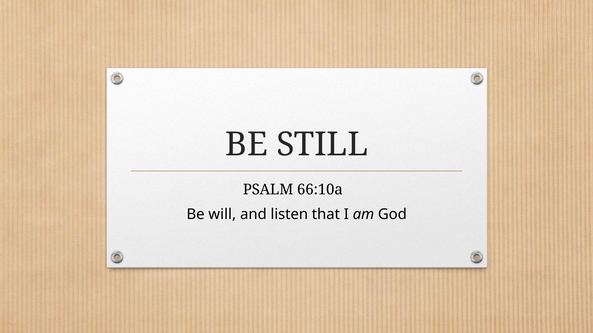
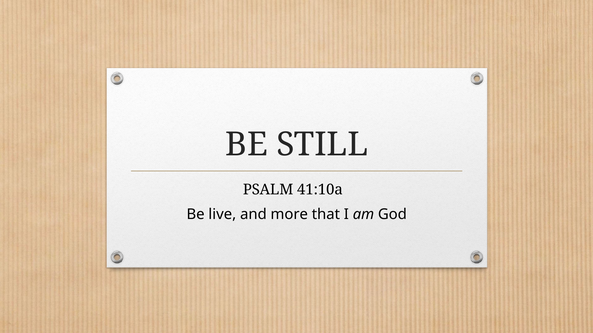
66:10a: 66:10a -> 41:10a (320, 190)
will: will -> live (222, 215)
listen: listen -> more (289, 215)
